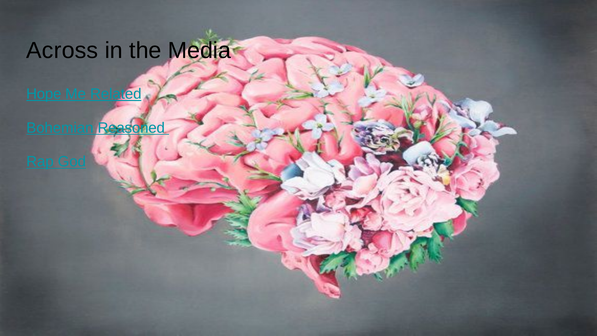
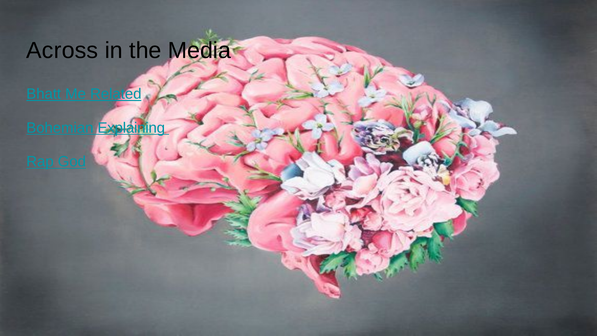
Hope: Hope -> Bhatt (44, 94)
Reasoned: Reasoned -> Explaining (131, 128)
